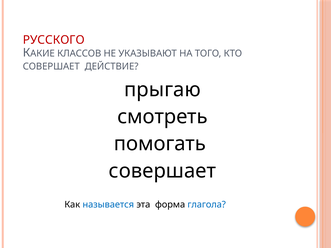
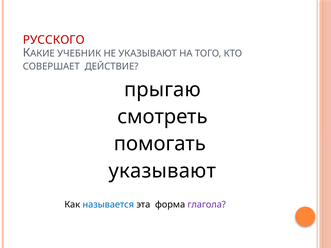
КЛАССОВ: КЛАССОВ -> УЧЕБНИК (79, 54)
совершает: совершает -> указывают (162, 171)
глагола colour: blue -> purple (207, 205)
